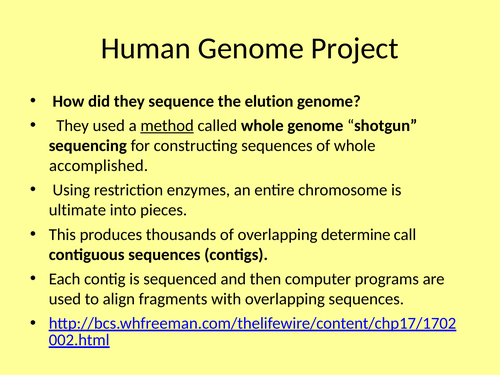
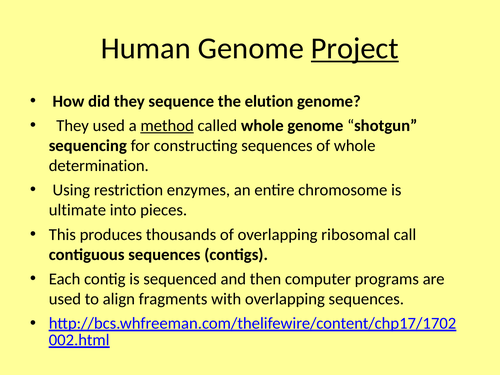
Project underline: none -> present (355, 48)
accomplished: accomplished -> determination (99, 166)
determine: determine -> ribosomal (356, 235)
